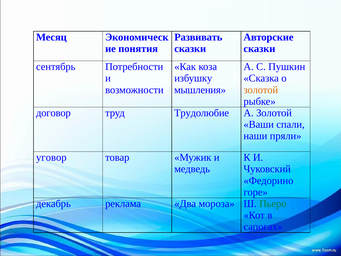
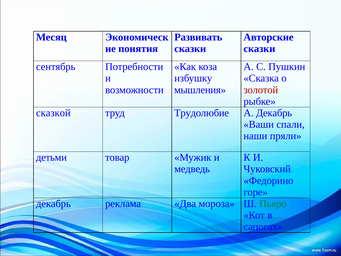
золотой colour: orange -> red (261, 90)
договор: договор -> сказкой (53, 113)
А Золотой: Золотой -> Декабрь (274, 113)
уговор: уговор -> детьми (51, 157)
